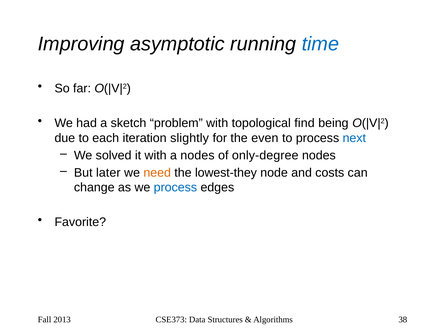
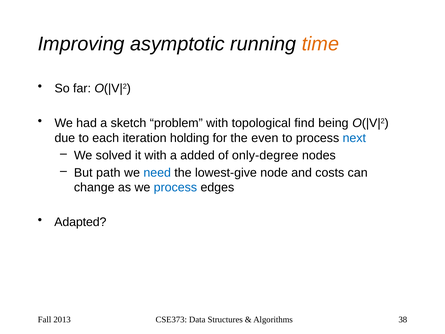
time colour: blue -> orange (320, 44)
slightly: slightly -> holding (190, 138)
a nodes: nodes -> added (198, 155)
later: later -> path (108, 172)
need colour: orange -> blue (157, 172)
lowest-they: lowest-they -> lowest-give (226, 172)
Favorite: Favorite -> Adapted (80, 222)
